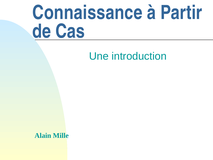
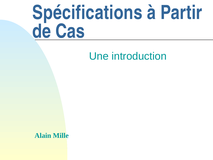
Connaissance: Connaissance -> Spécifications (87, 13)
